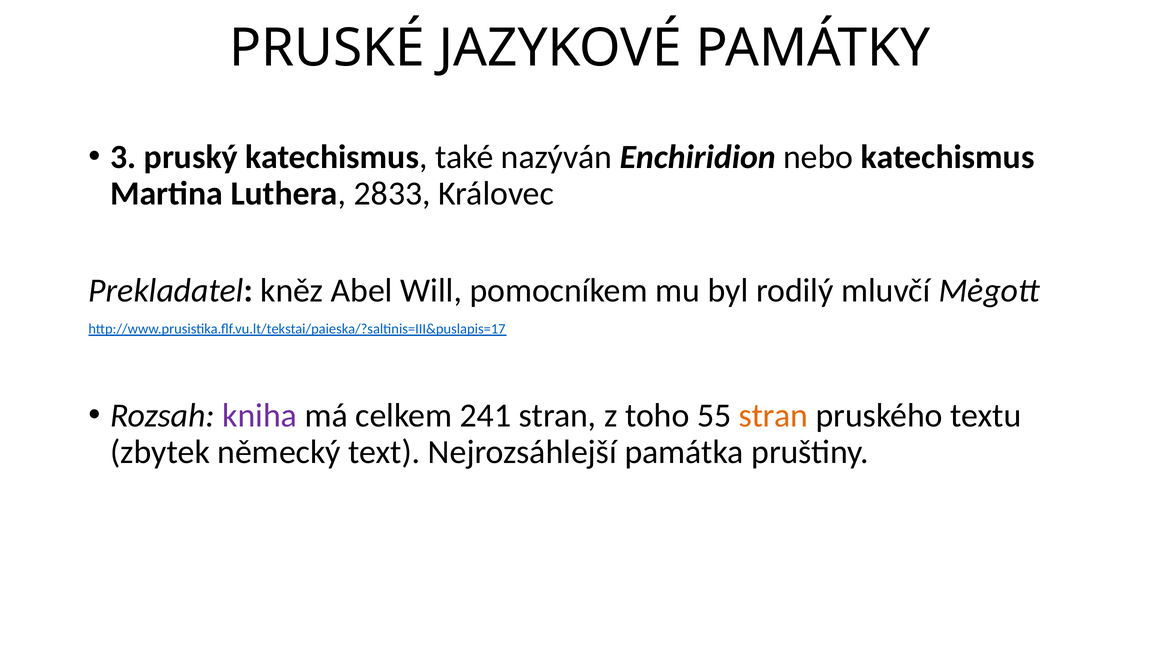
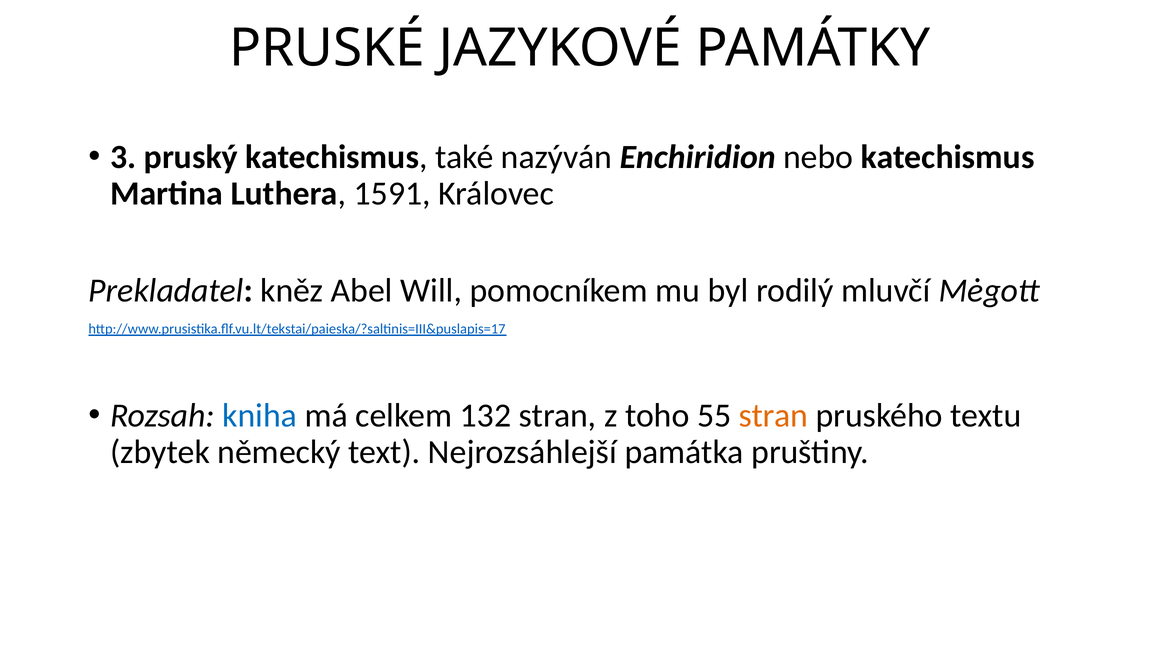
2833: 2833 -> 1591 (392, 194)
kniha colour: purple -> blue (260, 416)
241: 241 -> 132 (486, 416)
